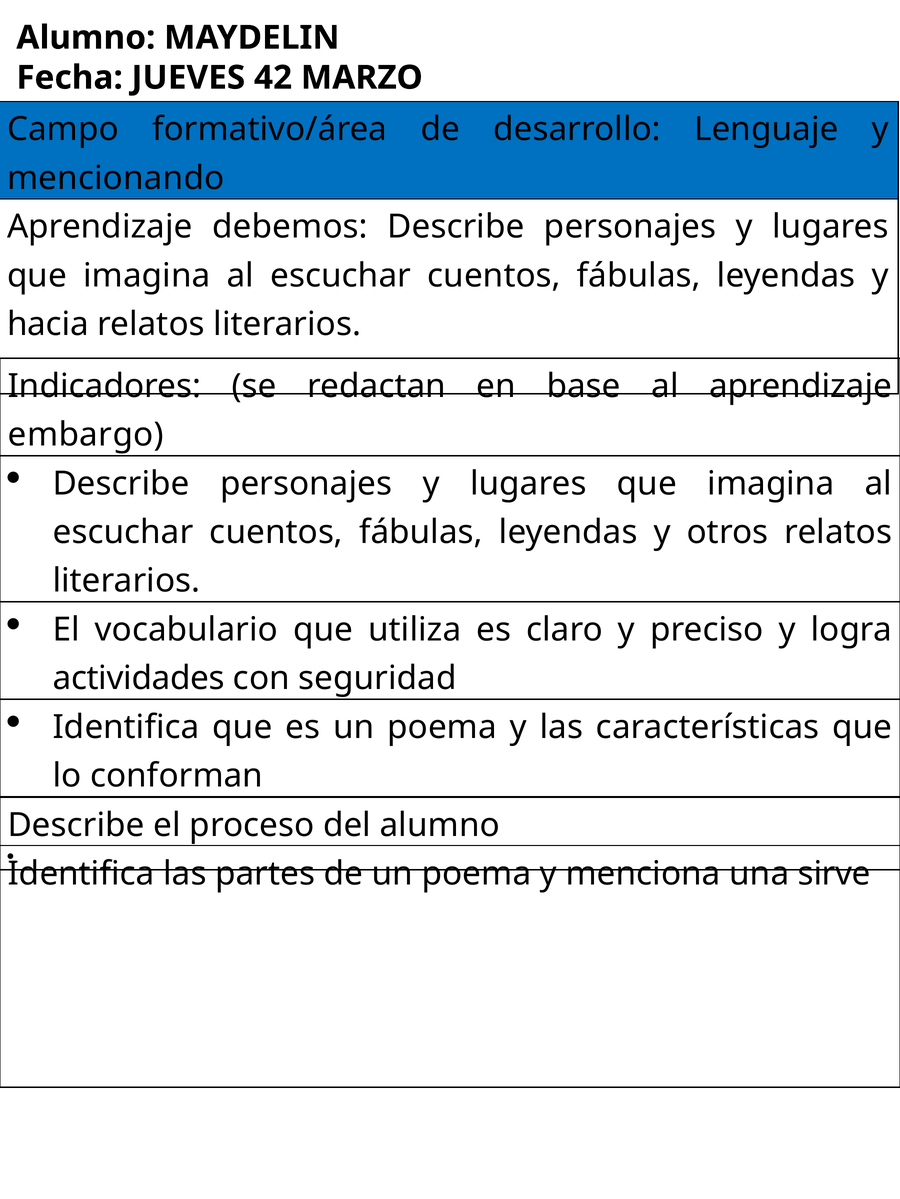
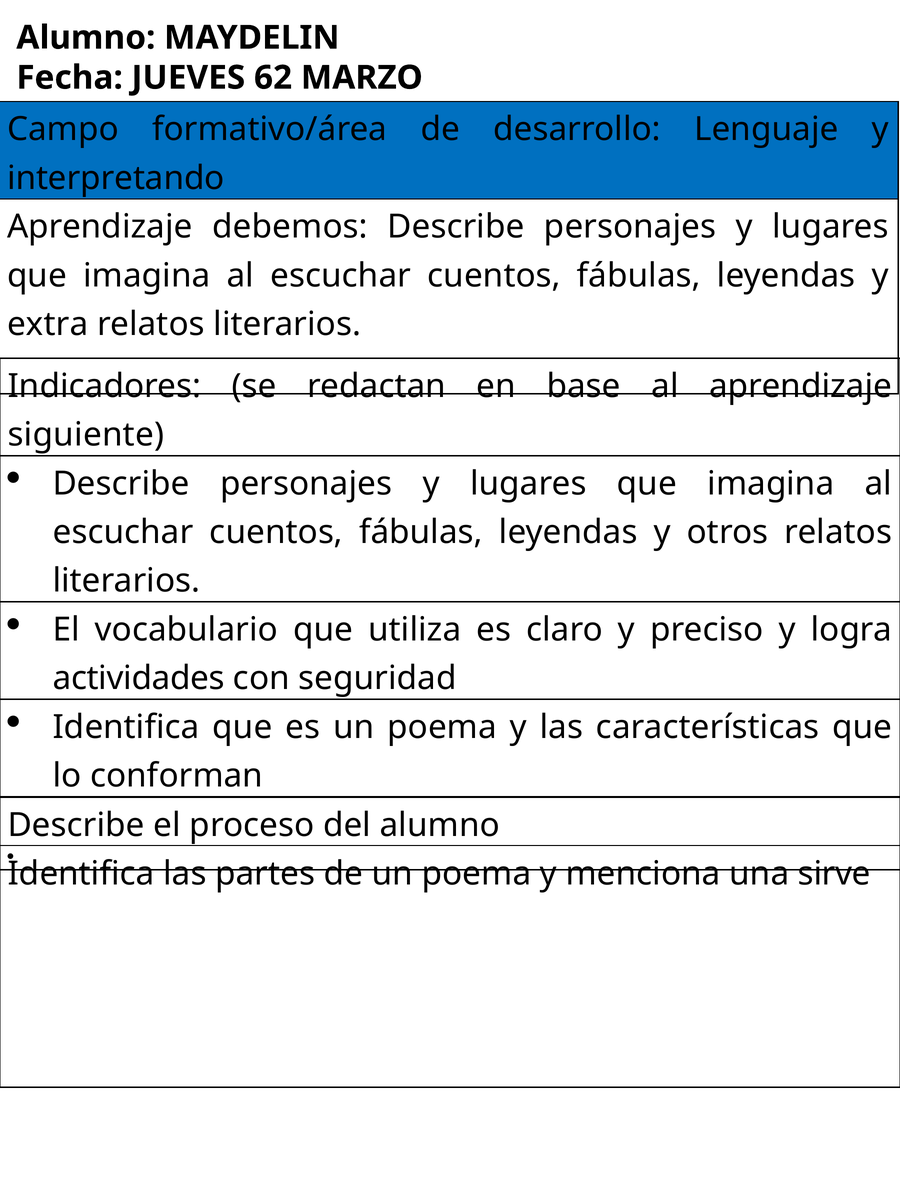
42: 42 -> 62 (273, 78)
mencionando: mencionando -> interpretando (116, 178)
hacia: hacia -> extra (48, 325)
embargo: embargo -> siguiente (86, 435)
